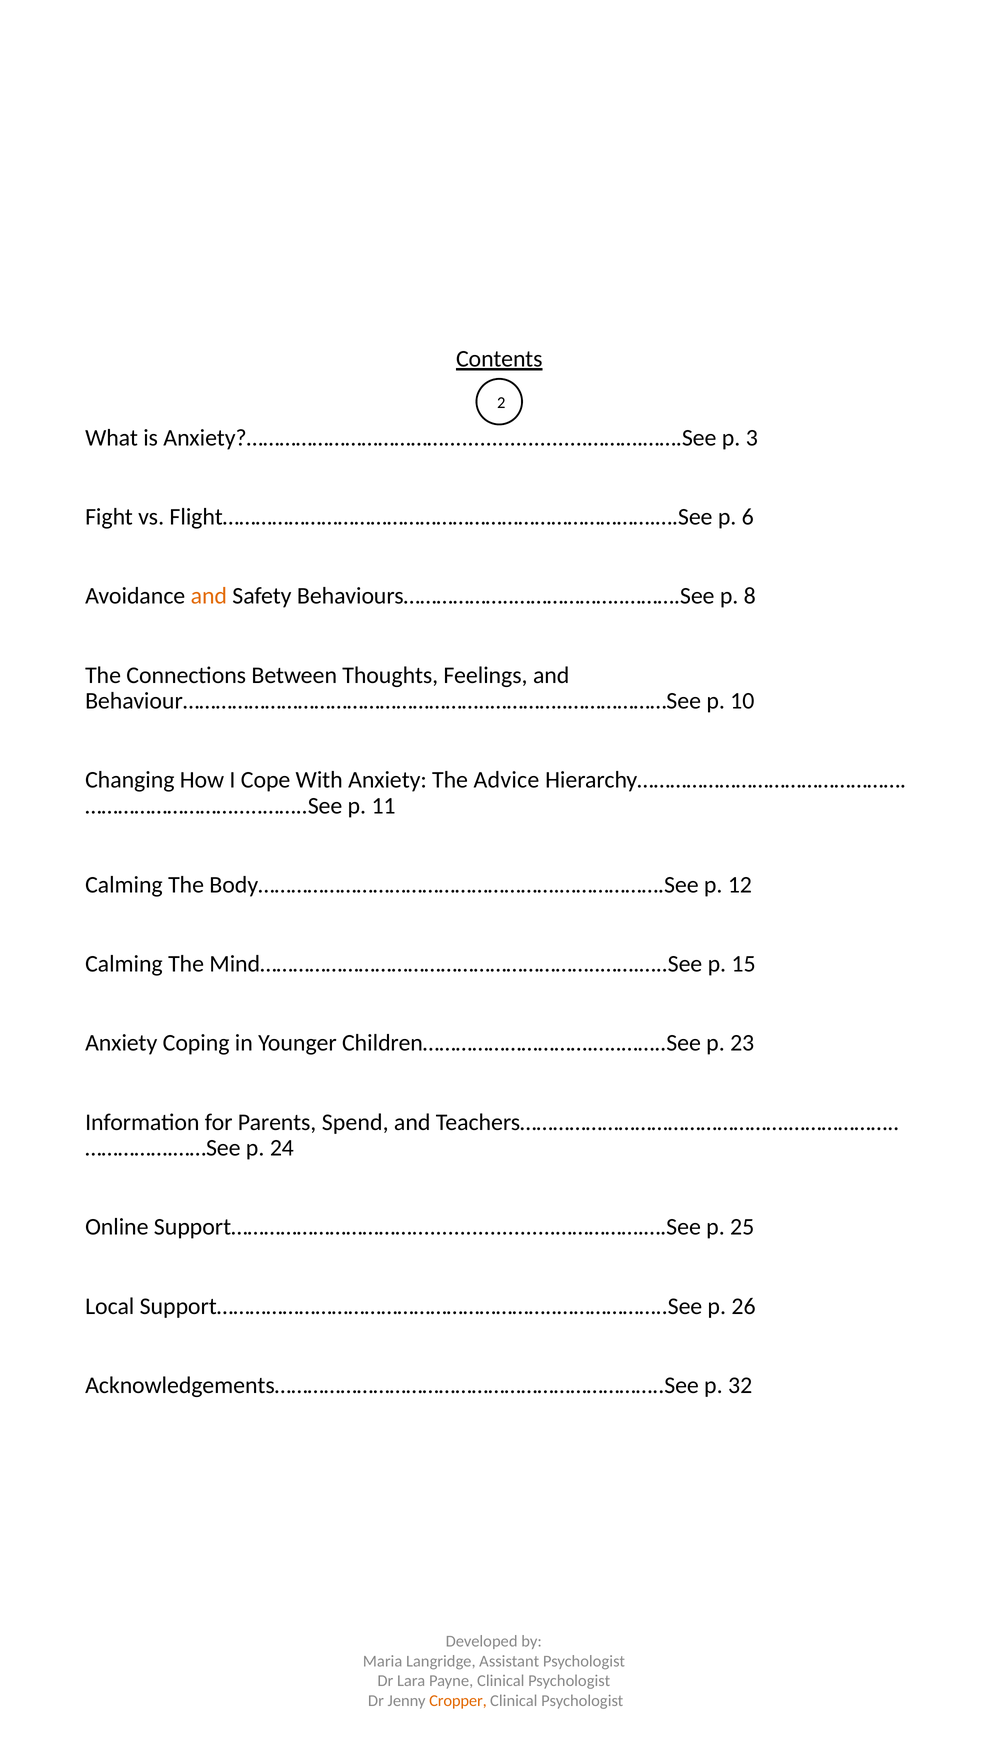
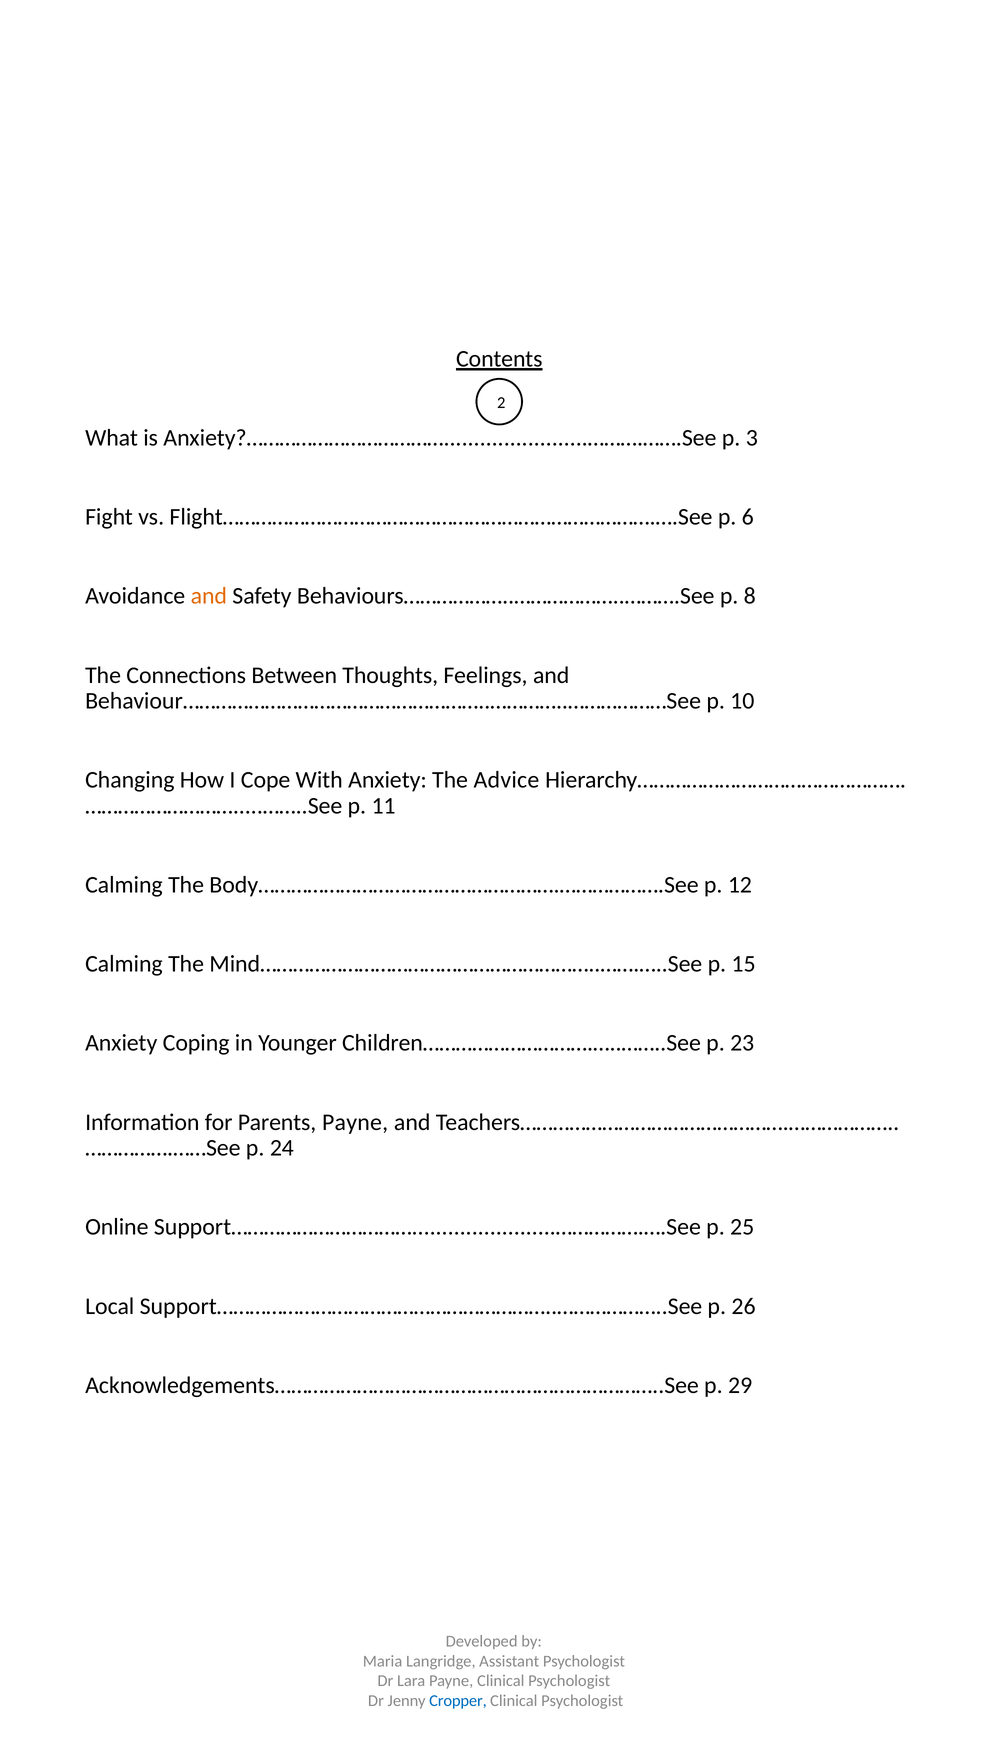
Parents Spend: Spend -> Payne (355, 1123)
32: 32 -> 29 (740, 1386)
Cropper colour: orange -> blue (458, 1702)
